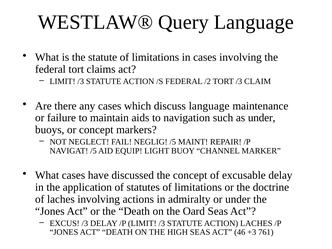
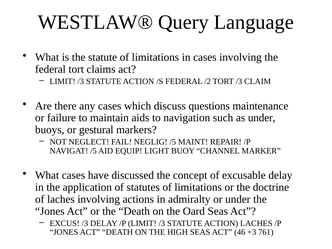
discuss language: language -> questions (209, 106)
or concept: concept -> gestural (96, 130)
